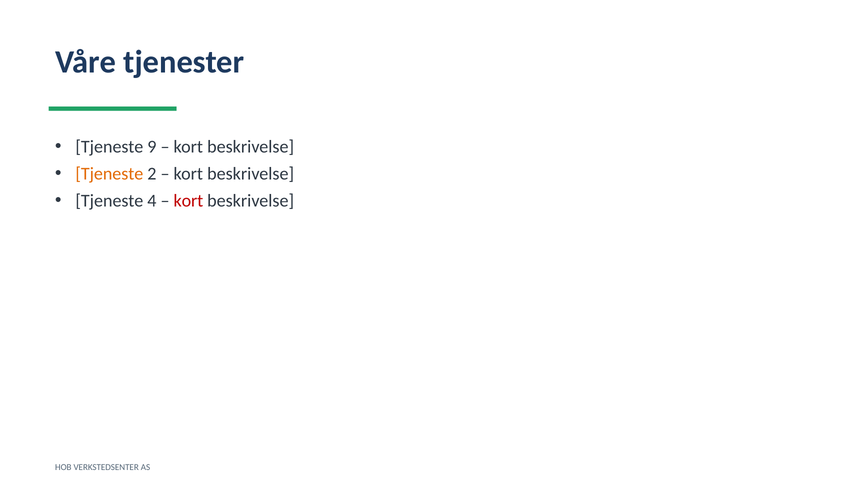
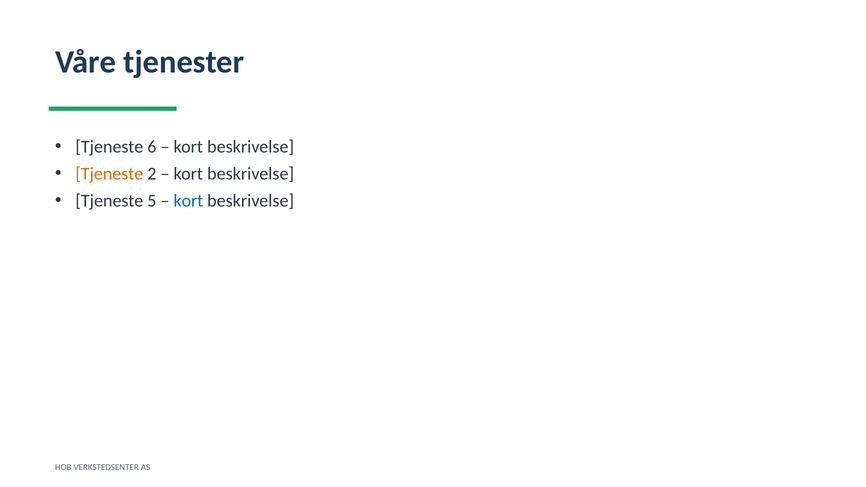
9: 9 -> 6 (152, 147)
4: 4 -> 5 (152, 201)
kort colour: red -> blue (188, 201)
